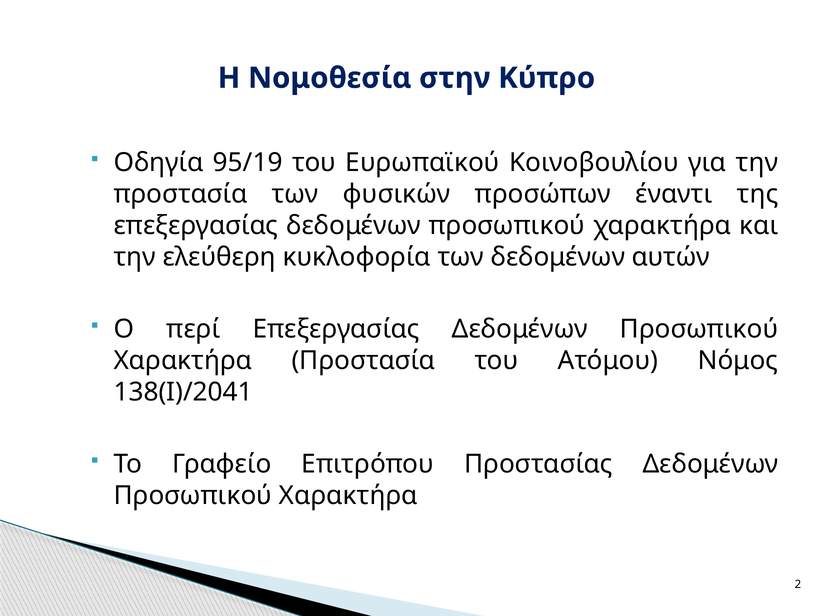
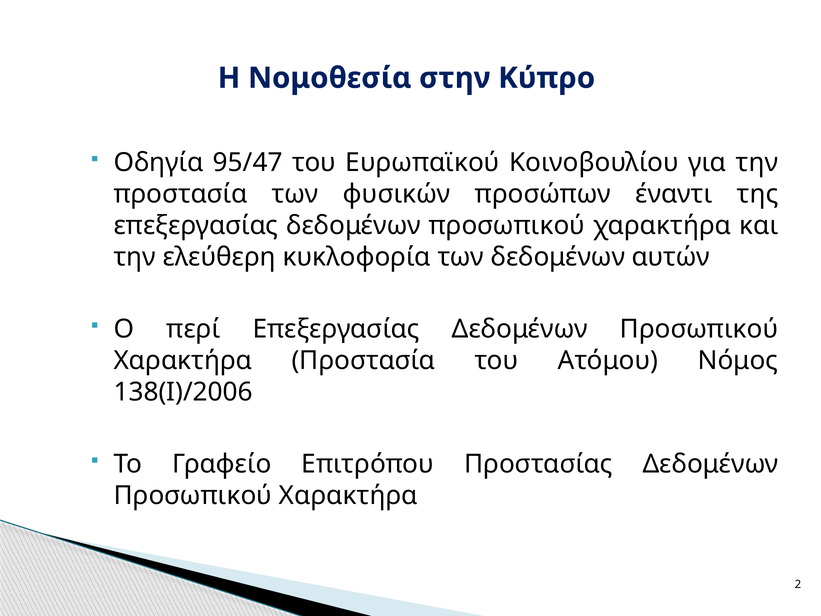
95/19: 95/19 -> 95/47 (248, 163)
138(Ι)/2041: 138(Ι)/2041 -> 138(Ι)/2006 (183, 392)
